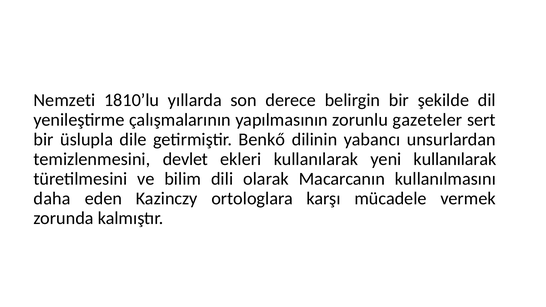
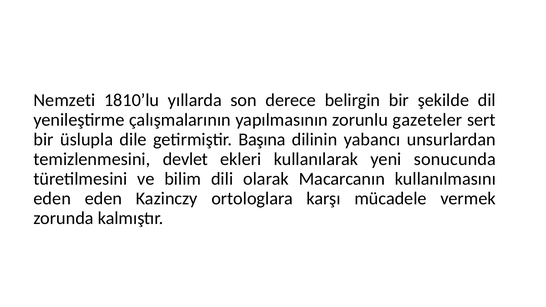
Benkő: Benkő -> Başına (262, 140)
yeni kullanılarak: kullanılarak -> sonucunda (455, 159)
daha: daha -> eden (52, 199)
